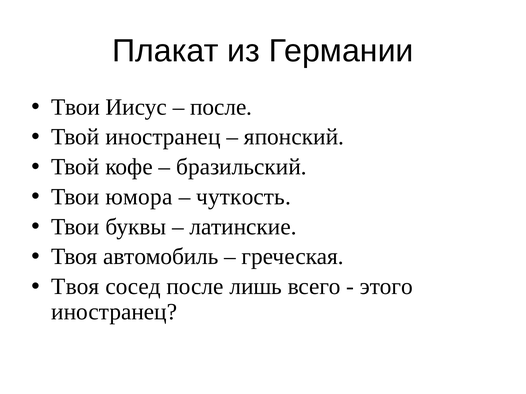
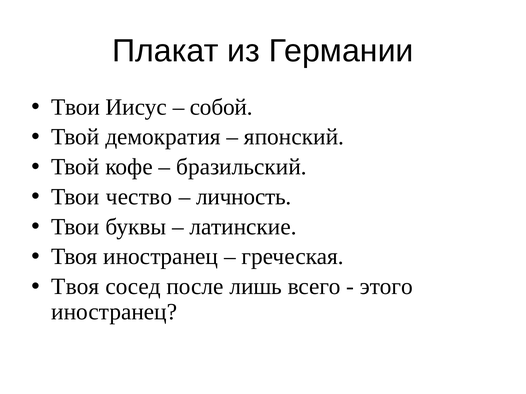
после: после -> собой (221, 107)
Твой иностранец: иностранец -> демократия (163, 137)
юмора: юмора -> чество (139, 197)
чуткость: чуткость -> личность (244, 197)
Твоя автомобиль: автомобиль -> иностранец (161, 257)
